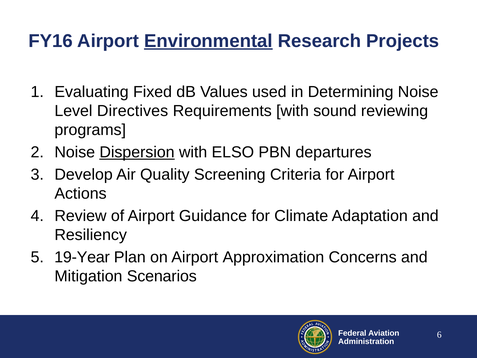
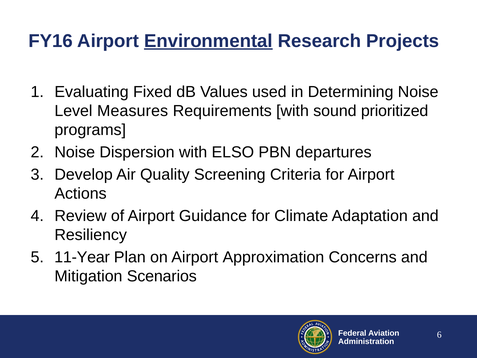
Directives: Directives -> Measures (133, 111)
reviewing: reviewing -> prioritized (395, 111)
Dispersion underline: present -> none (137, 152)
19-Year: 19-Year -> 11-Year (82, 257)
